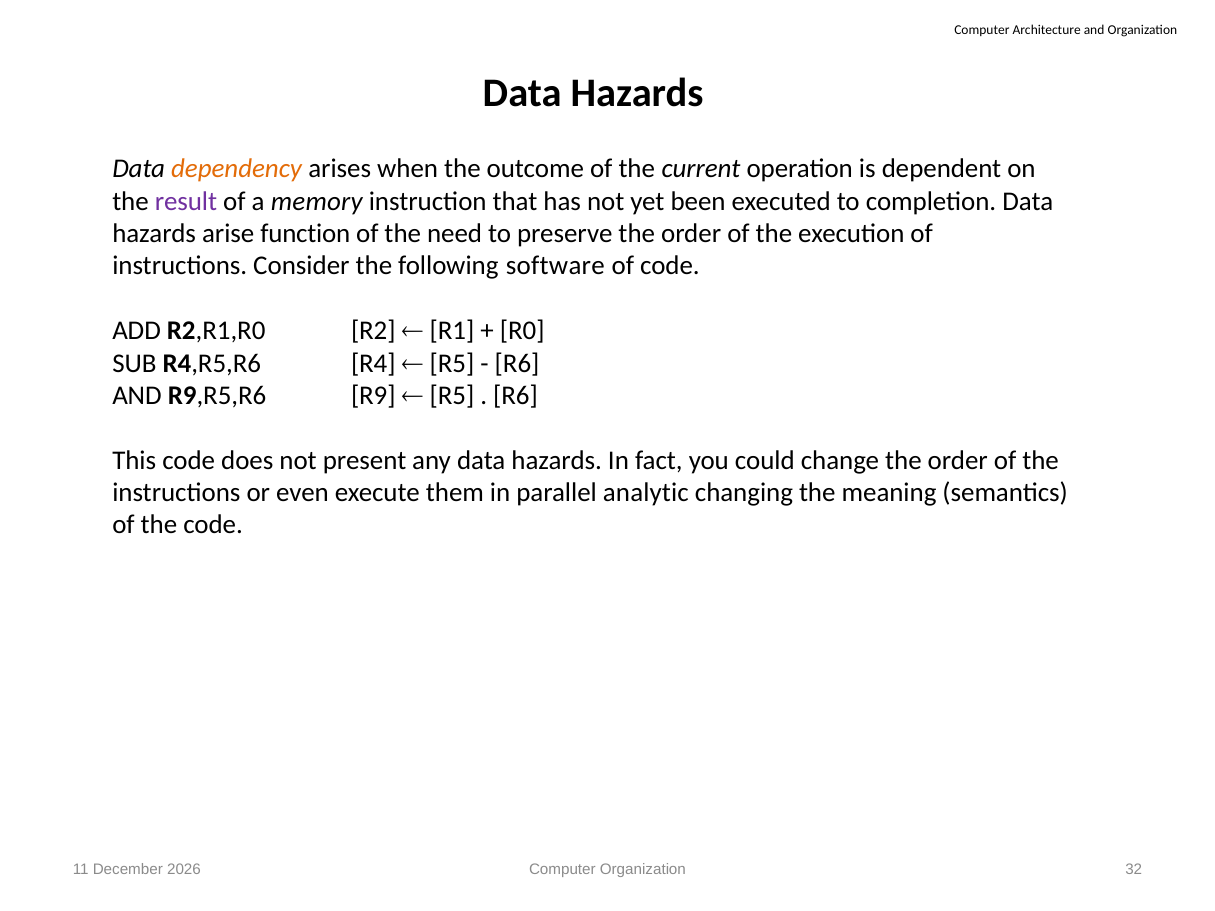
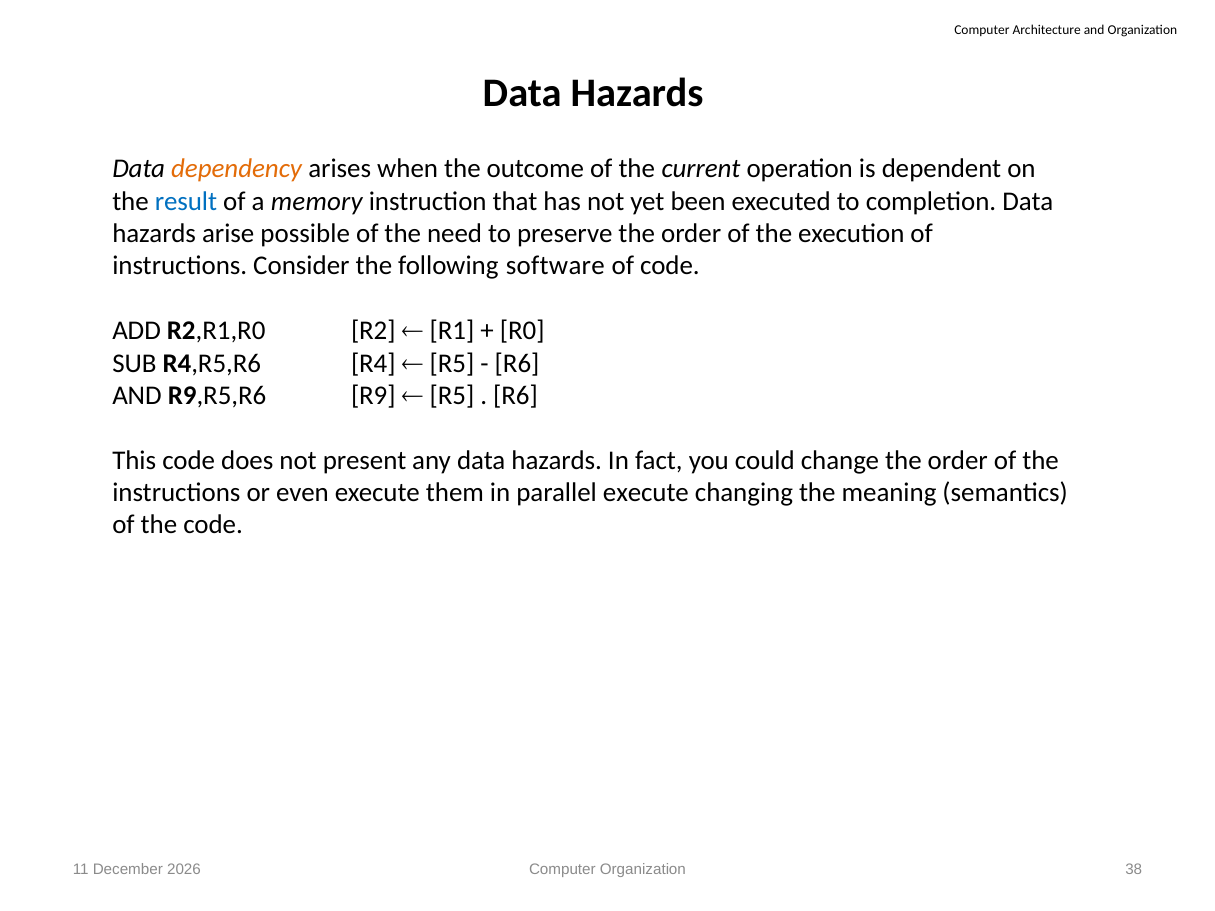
result colour: purple -> blue (186, 201)
function: function -> possible (305, 234)
parallel analytic: analytic -> execute (646, 493)
32: 32 -> 38 (1134, 870)
